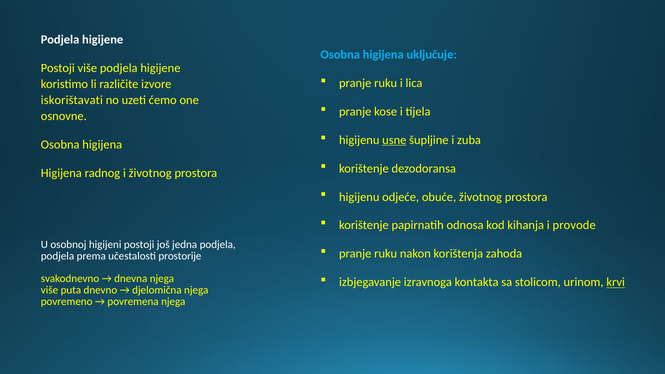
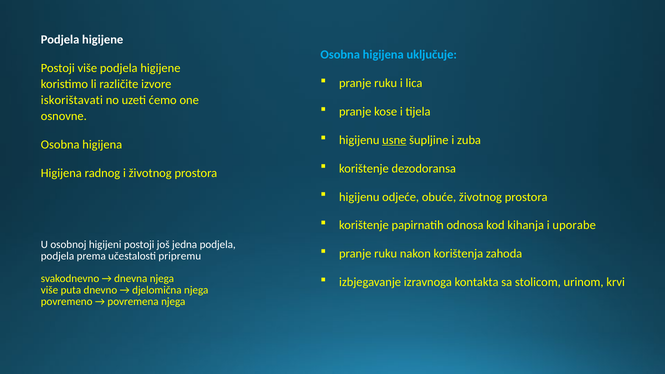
provode: provode -> uporabe (574, 225)
prostorije: prostorije -> pripremu (180, 256)
krvi underline: present -> none (616, 282)
